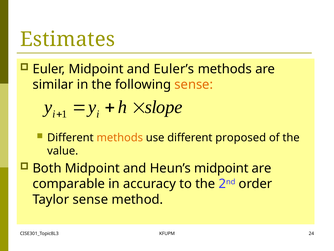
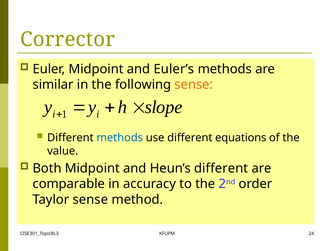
Estimates: Estimates -> Corrector (68, 39)
methods colour: orange -> blue (120, 137)
proposed: proposed -> equations (241, 137)
Heun’s midpoint: midpoint -> different (221, 168)
